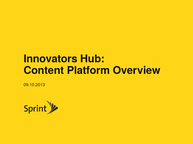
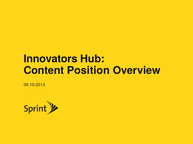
Platform: Platform -> Position (88, 71)
